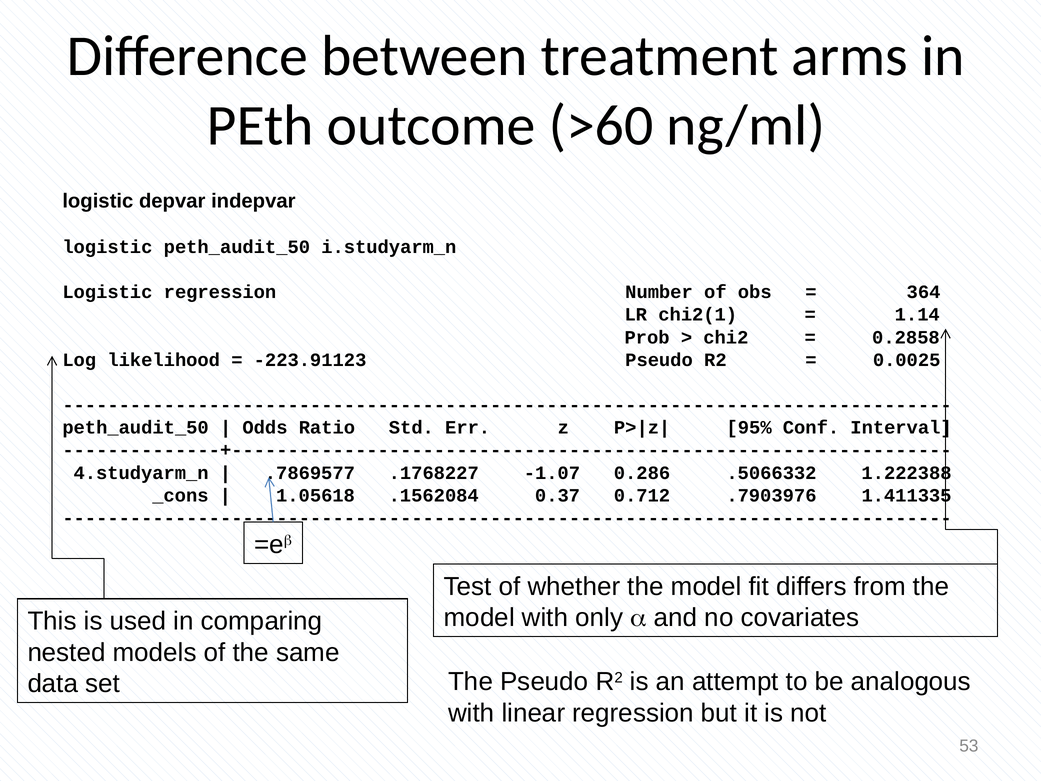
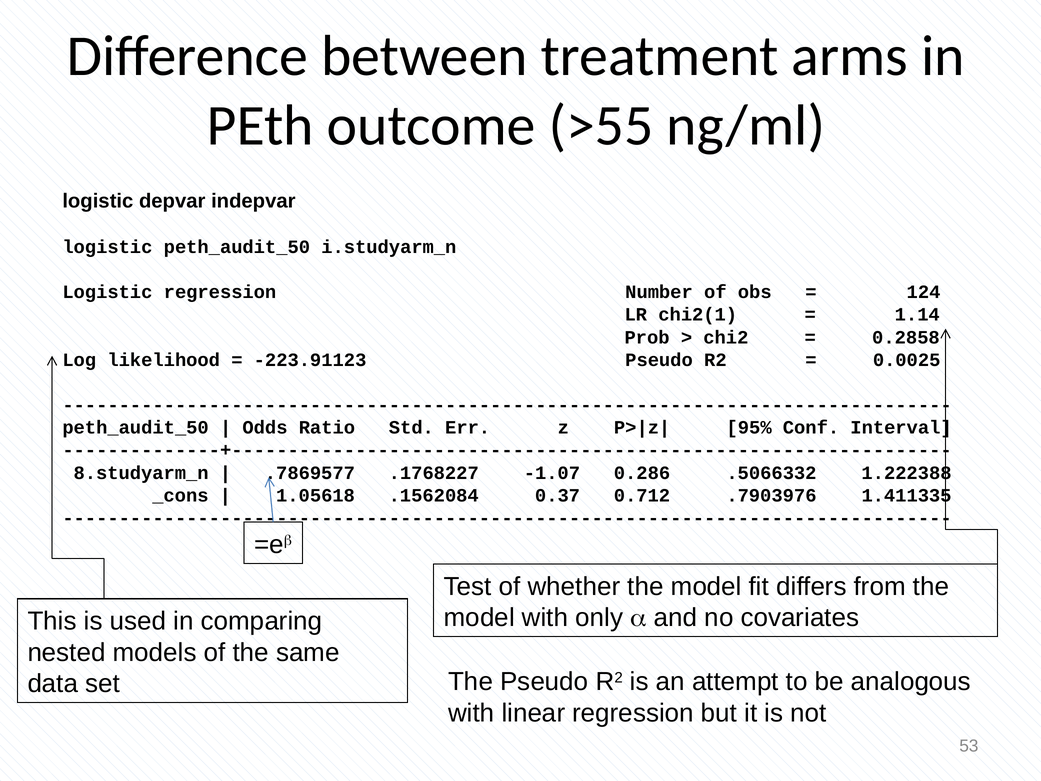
>60: >60 -> >55 (601, 126)
364: 364 -> 124 (924, 292)
4.studyarm_n: 4.studyarm_n -> 8.studyarm_n (141, 473)
